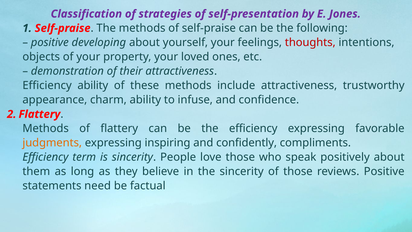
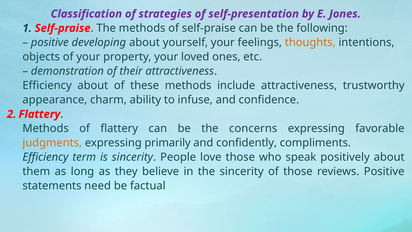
thoughts colour: red -> orange (310, 43)
Efficiency ability: ability -> about (93, 85)
the efficiency: efficiency -> concerns (253, 128)
inspiring: inspiring -> primarily (168, 143)
